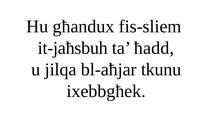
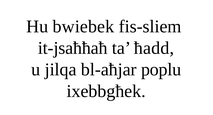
għandux: għandux -> bwiebek (83, 26)
it-jaħsbuh: it-jaħsbuh -> it-jsaħħaħ (73, 48)
tkunu: tkunu -> poplu (161, 69)
